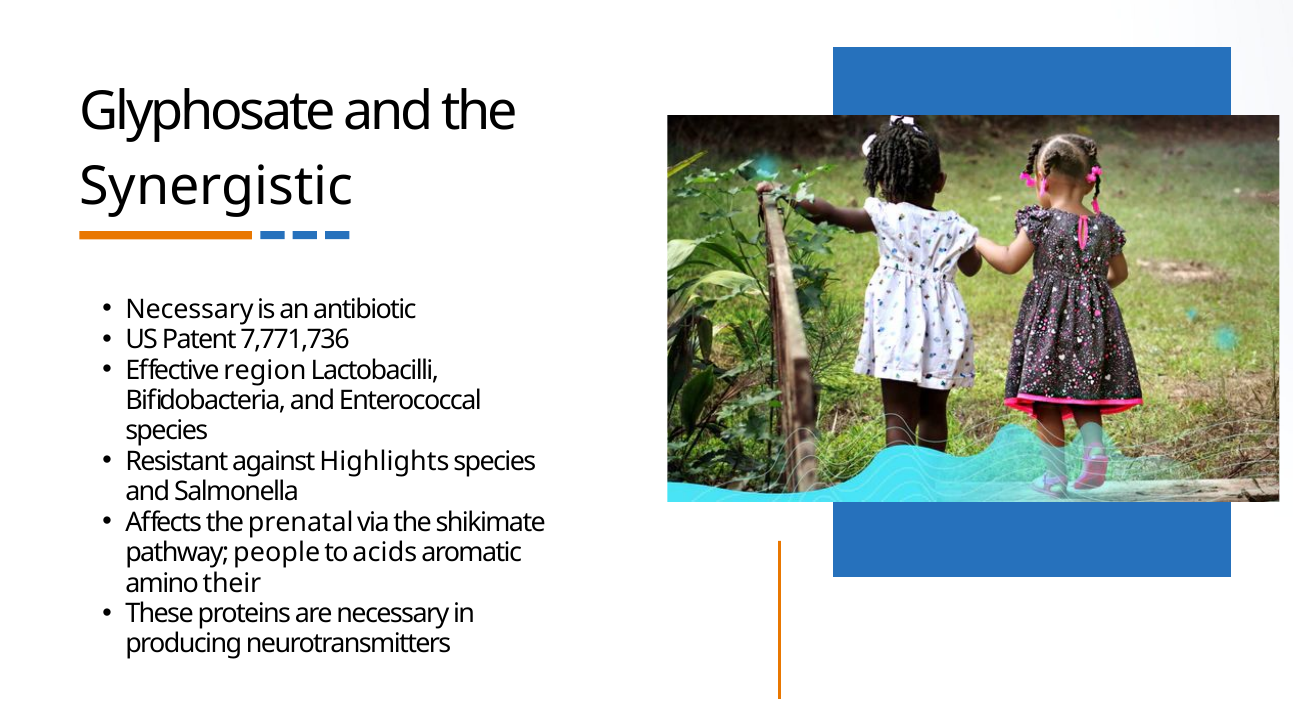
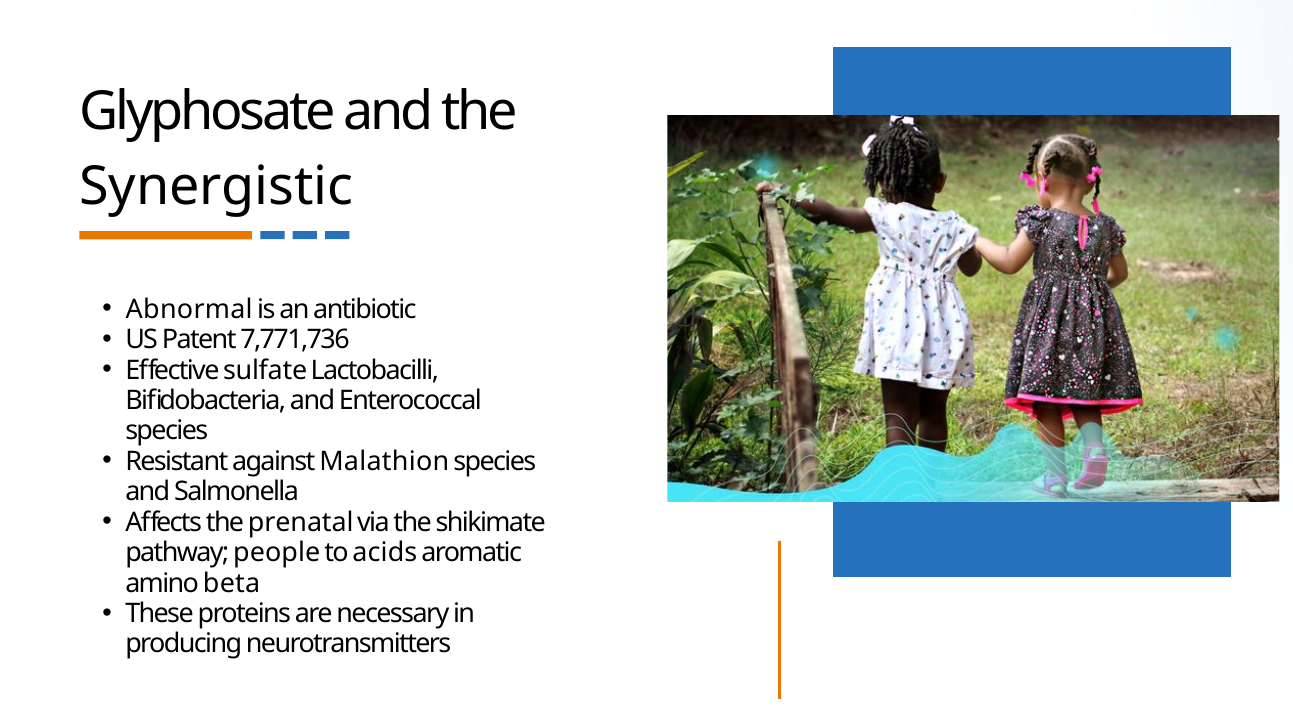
Necessary: Necessary -> Abnormal (189, 310)
region: region -> sulfate (265, 370)
Highlights: Highlights -> Malathion (384, 462)
their: their -> beta (232, 584)
